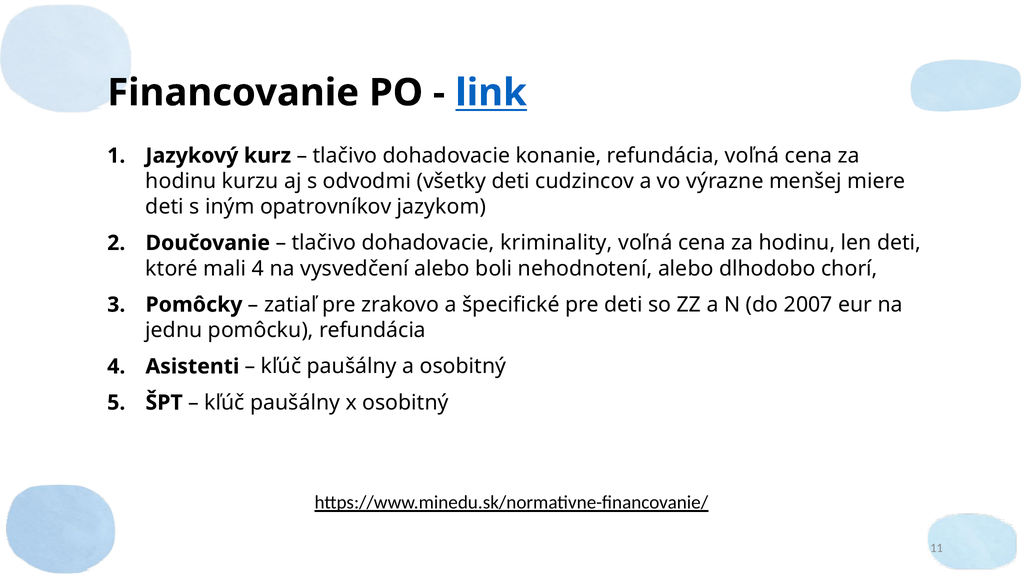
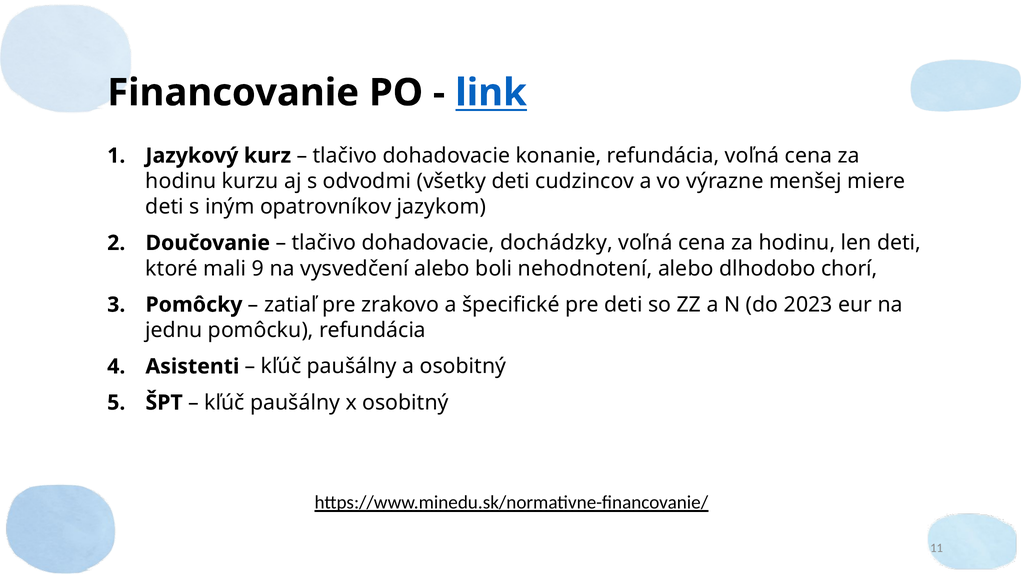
kriminality: kriminality -> dochádzky (556, 243)
mali 4: 4 -> 9 (258, 269)
2007: 2007 -> 2023 (808, 305)
